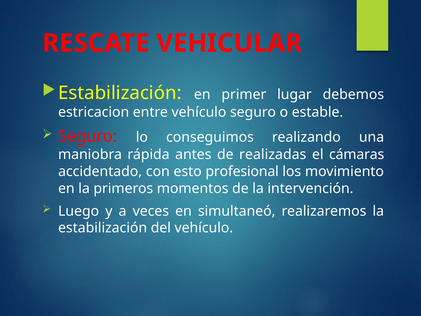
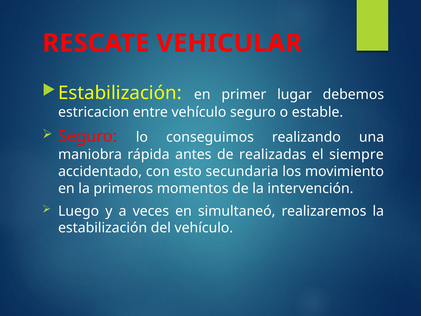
cámaras: cámaras -> siempre (357, 155)
profesional: profesional -> secundaria (242, 171)
